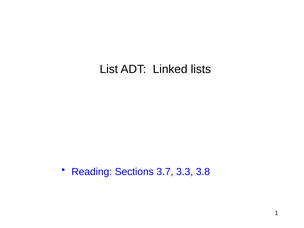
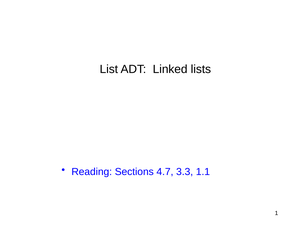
3.7: 3.7 -> 4.7 (165, 172)
3.8: 3.8 -> 1.1 (203, 172)
